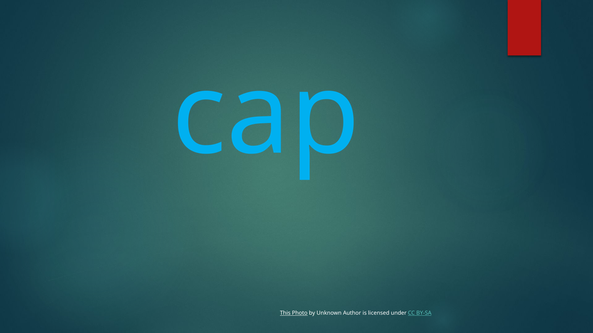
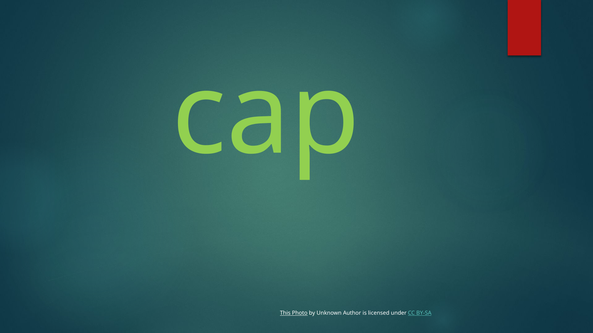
cap colour: light blue -> light green (266, 116)
